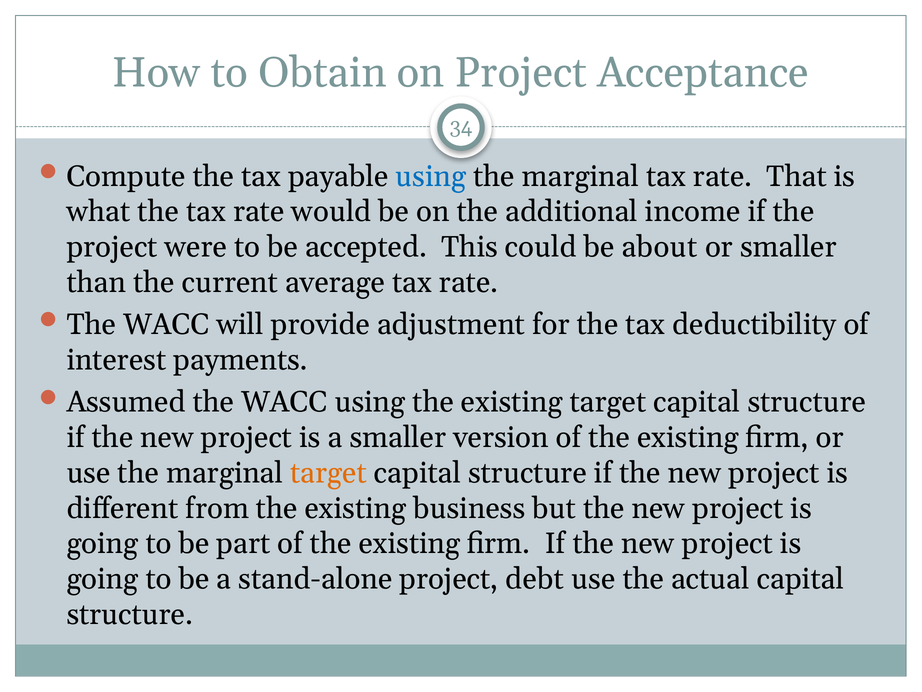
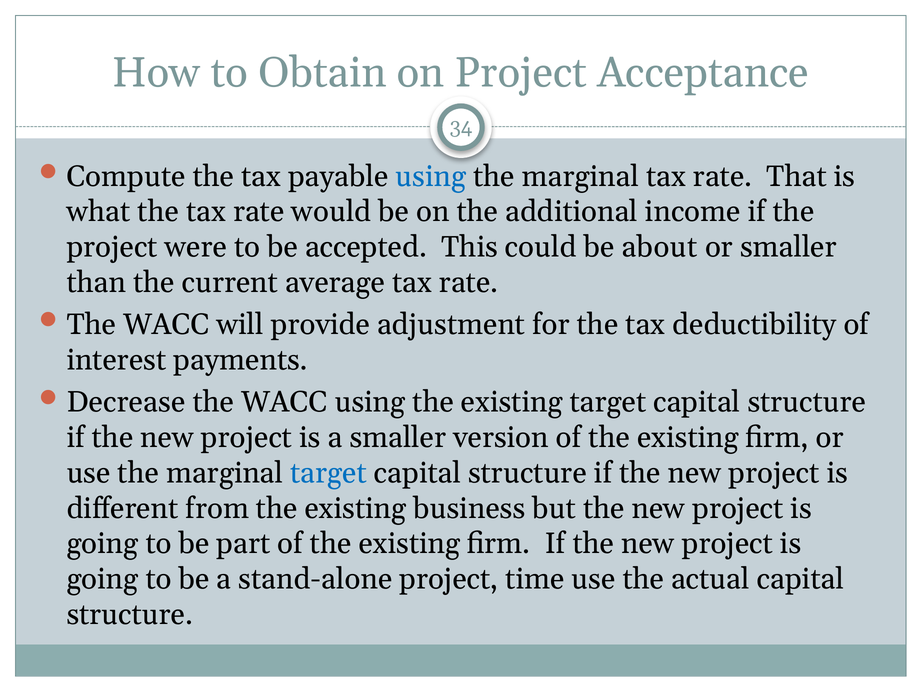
Assumed: Assumed -> Decrease (126, 402)
target colour: orange -> blue (329, 473)
debt: debt -> time (535, 579)
